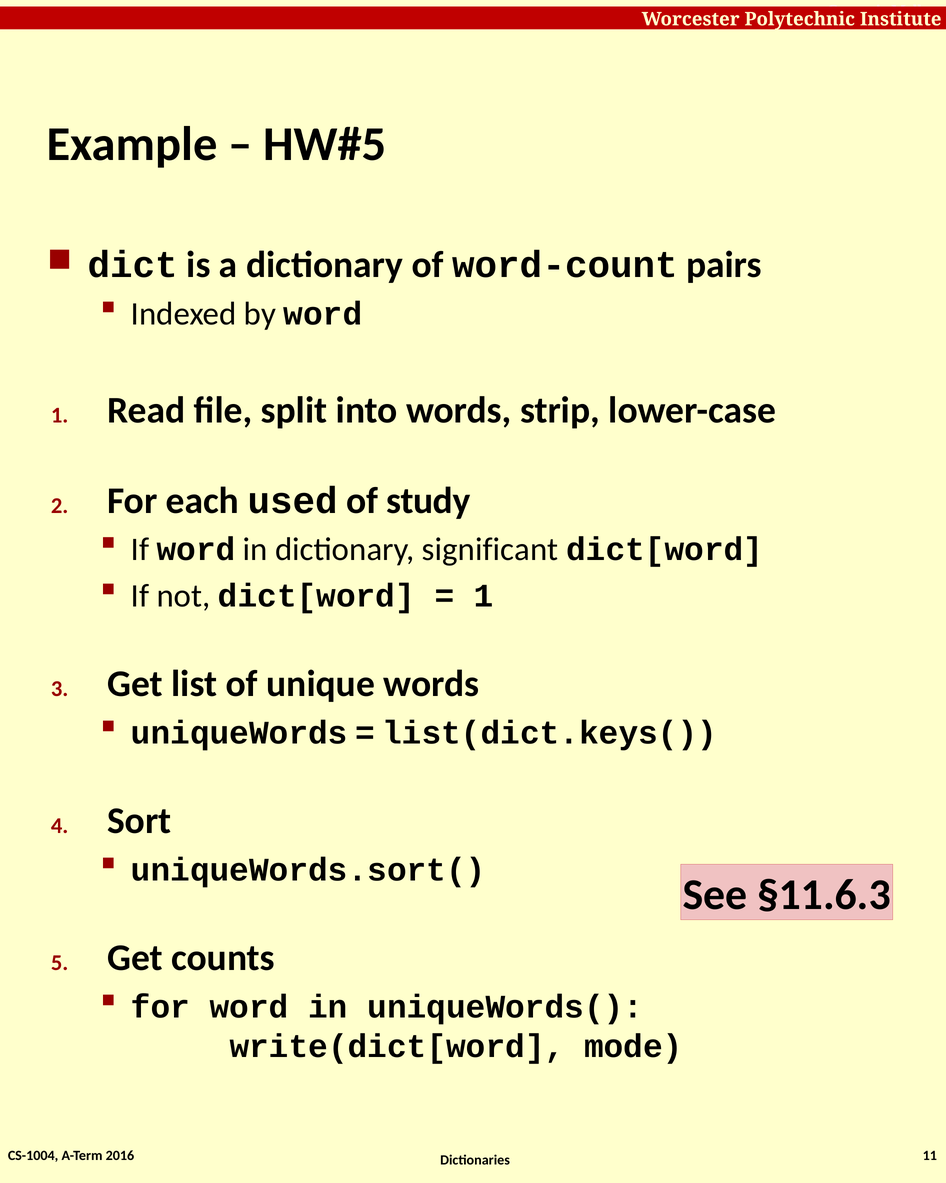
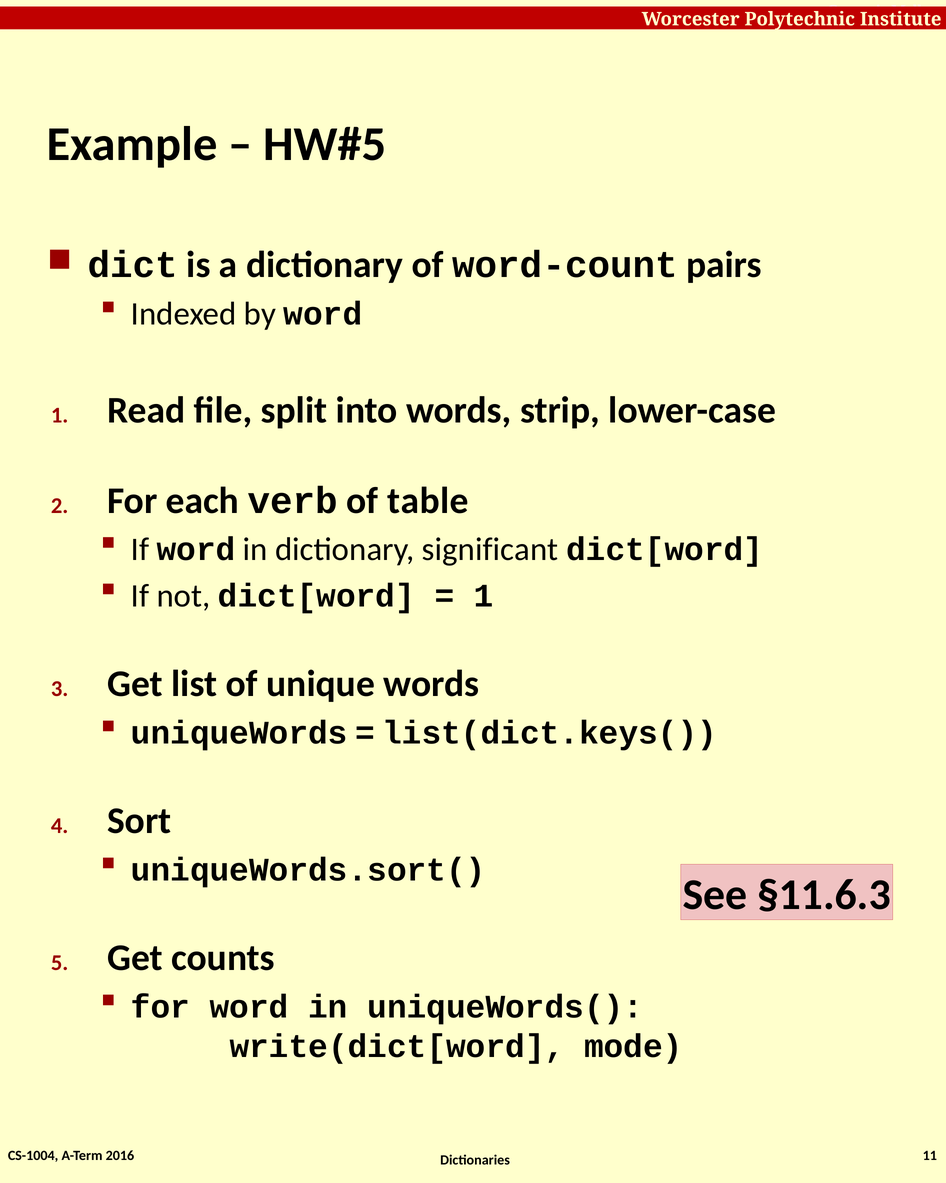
used: used -> verb (293, 501)
study: study -> table (428, 501)
